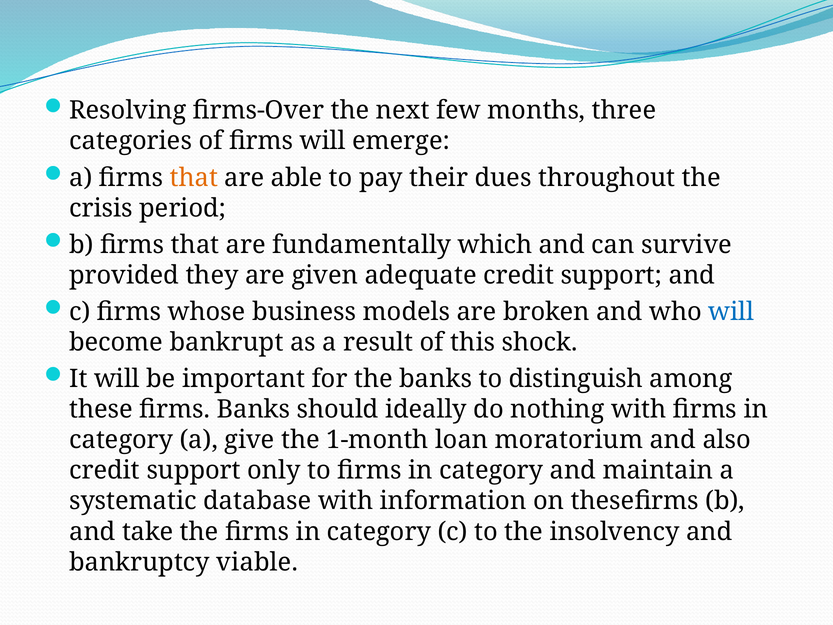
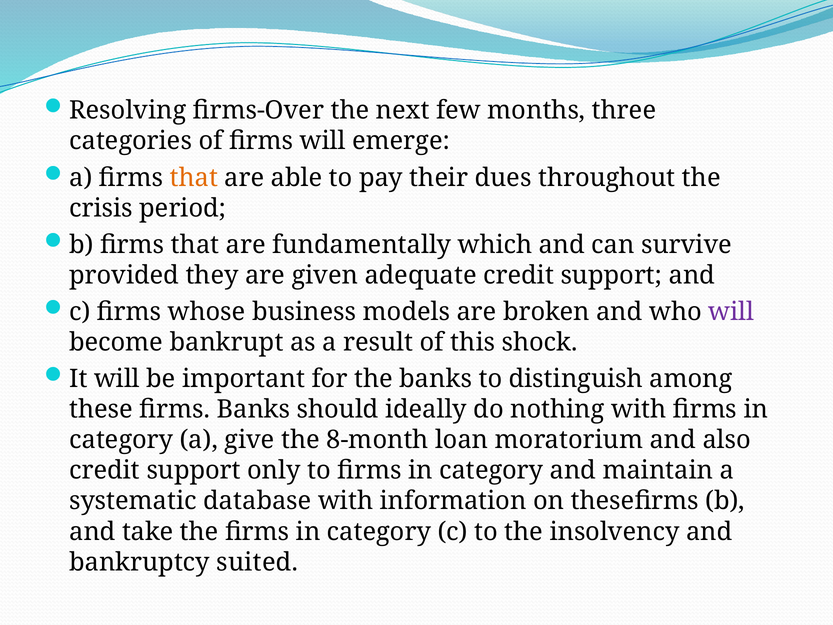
will colour: blue -> purple (731, 312)
1-month: 1-month -> 8-month (378, 440)
viable: viable -> suited (257, 562)
